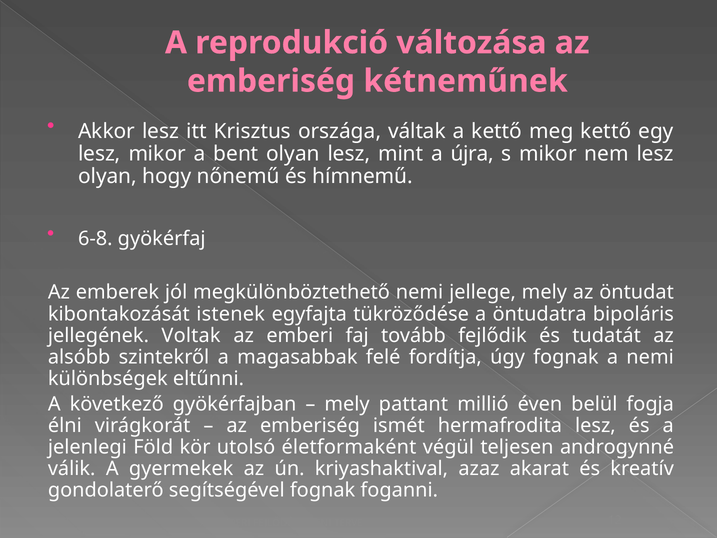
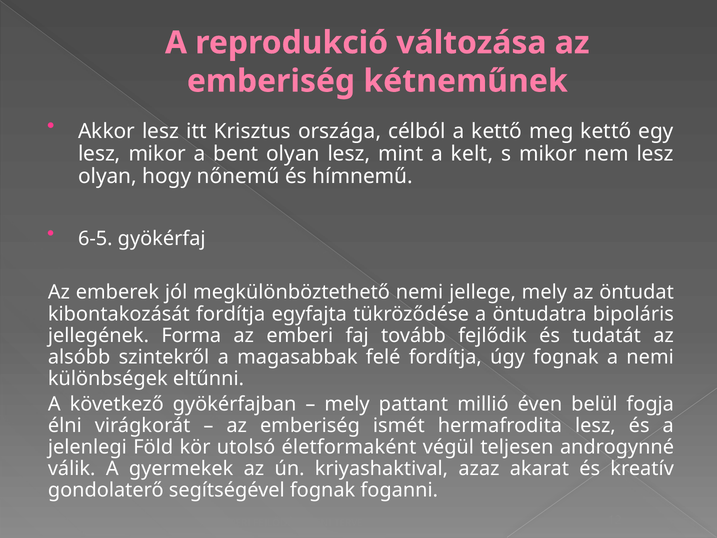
váltak: váltak -> célból (417, 131)
újra: újra -> kelt (472, 154)
6-8: 6-8 -> 6-5 (95, 239)
kibontakozását istenek: istenek -> fordítja (231, 314)
Voltak: Voltak -> Forma (191, 335)
